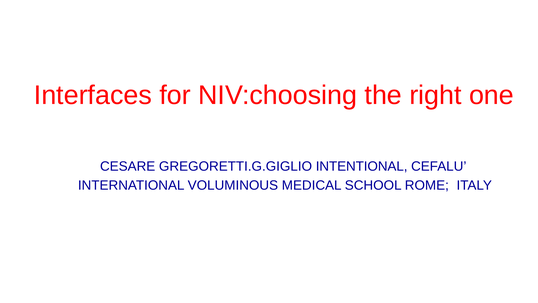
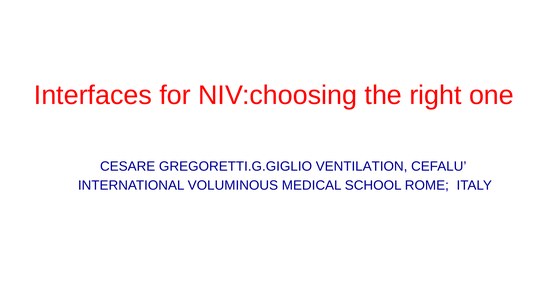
INTENTIONAL: INTENTIONAL -> VENTILATION (362, 166)
